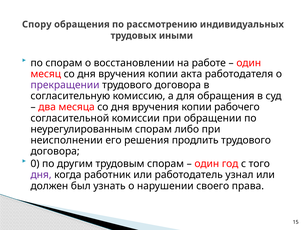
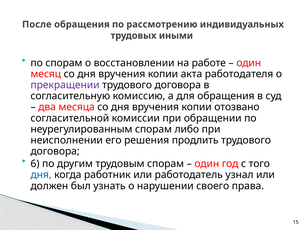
Спору: Спору -> После (37, 24)
рабочего: рабочего -> отозвано (237, 107)
0: 0 -> 6 (35, 163)
дня colour: purple -> blue (41, 174)
